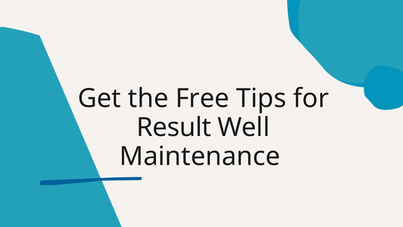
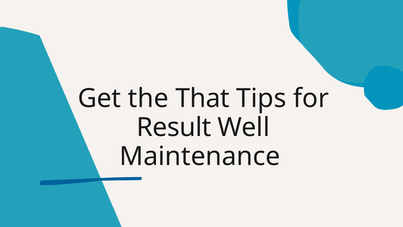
Free: Free -> That (203, 99)
